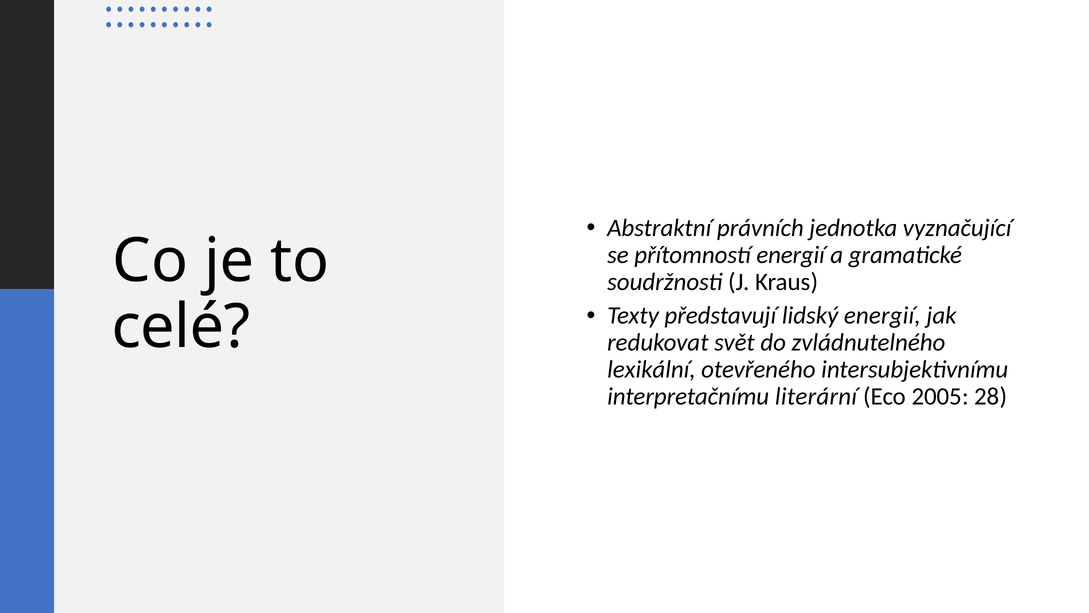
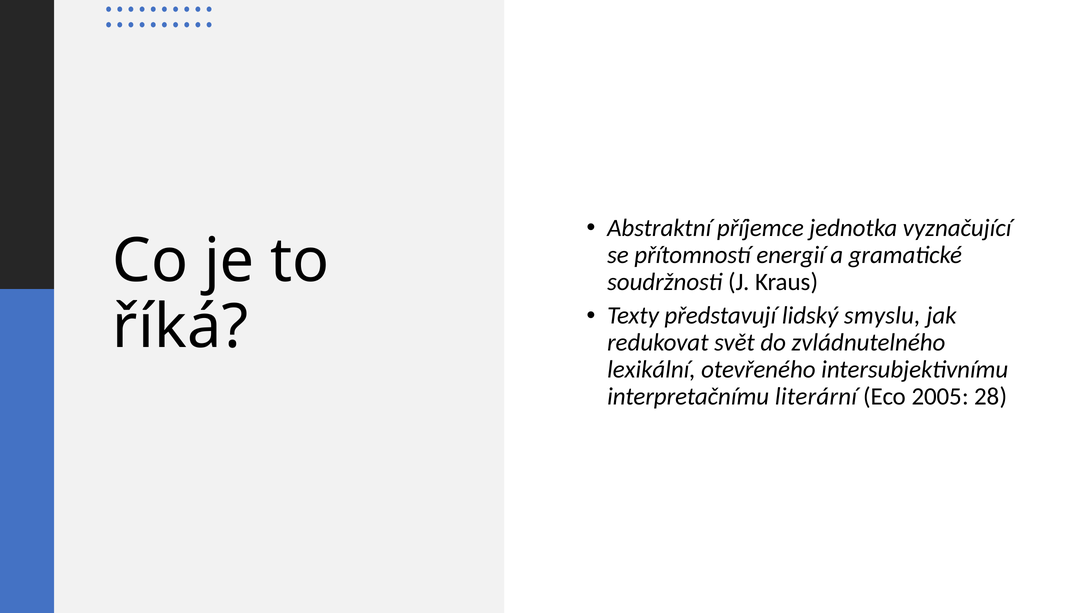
právních: právních -> příjemce (760, 228)
lidský energií: energií -> smyslu (882, 316)
celé: celé -> říká (180, 327)
